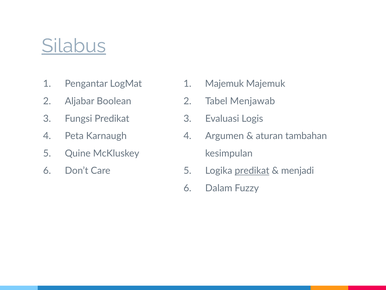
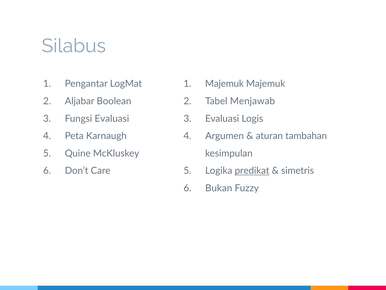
Silabus underline: present -> none (74, 46)
Fungsi Predikat: Predikat -> Evaluasi (112, 118)
menjadi: menjadi -> simetris (298, 171)
Dalam: Dalam -> Bukan (219, 188)
